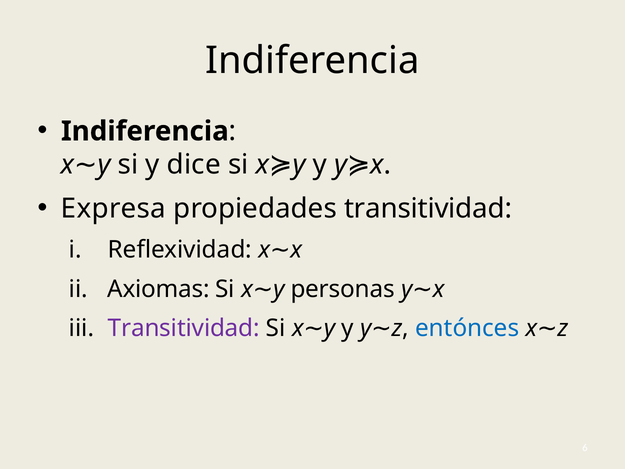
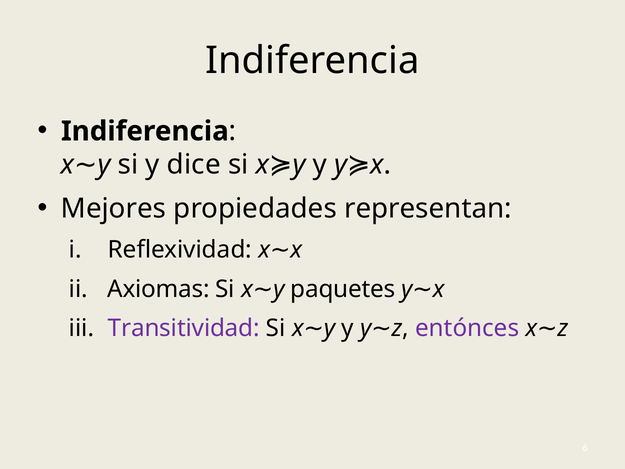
Expresa: Expresa -> Mejores (114, 209)
propiedades transitividad: transitividad -> representan (428, 209)
personas: personas -> paquetes (343, 289)
entónces colour: blue -> purple (467, 328)
